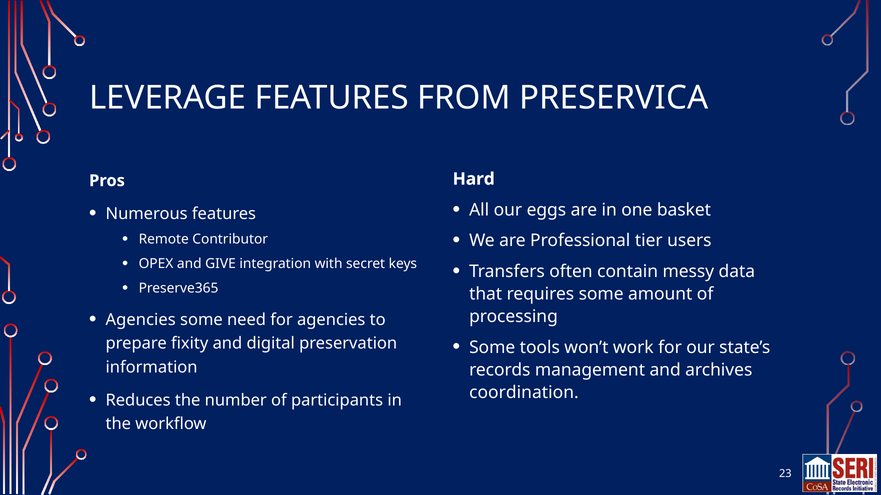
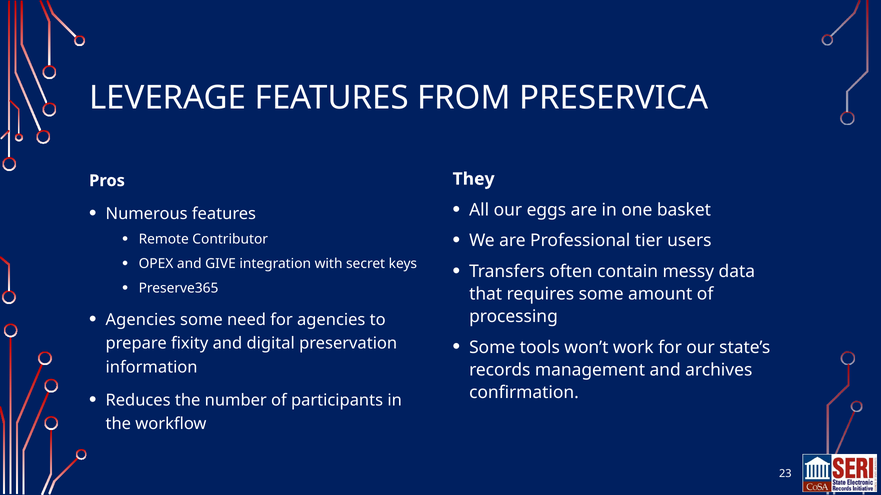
Hard: Hard -> They (474, 179)
coordination: coordination -> confirmation (524, 393)
